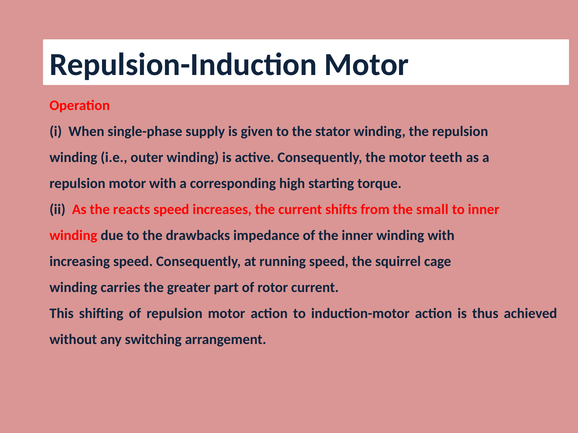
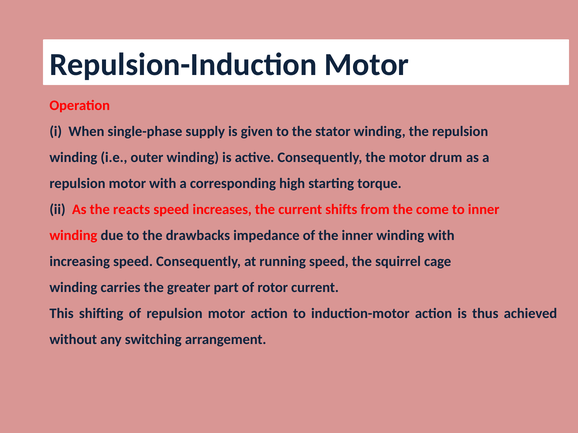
teeth: teeth -> drum (446, 158)
small: small -> come (432, 210)
